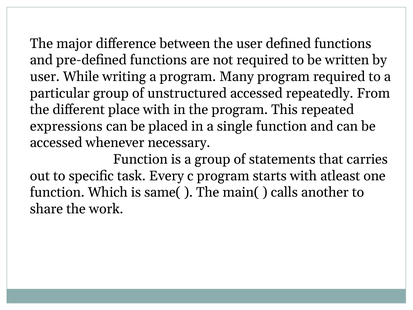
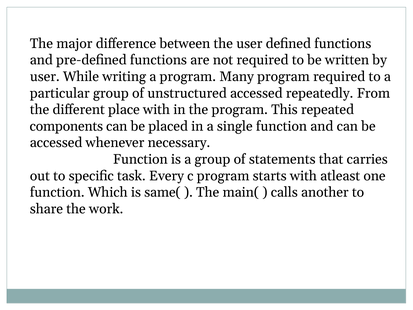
expressions: expressions -> components (66, 126)
